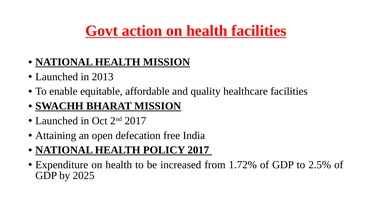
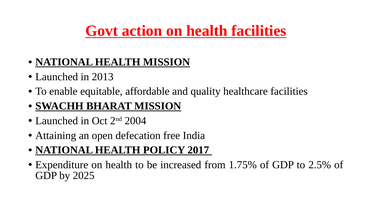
2nd 2017: 2017 -> 2004 (135, 121)
1.72%: 1.72% -> 1.75% (243, 165)
